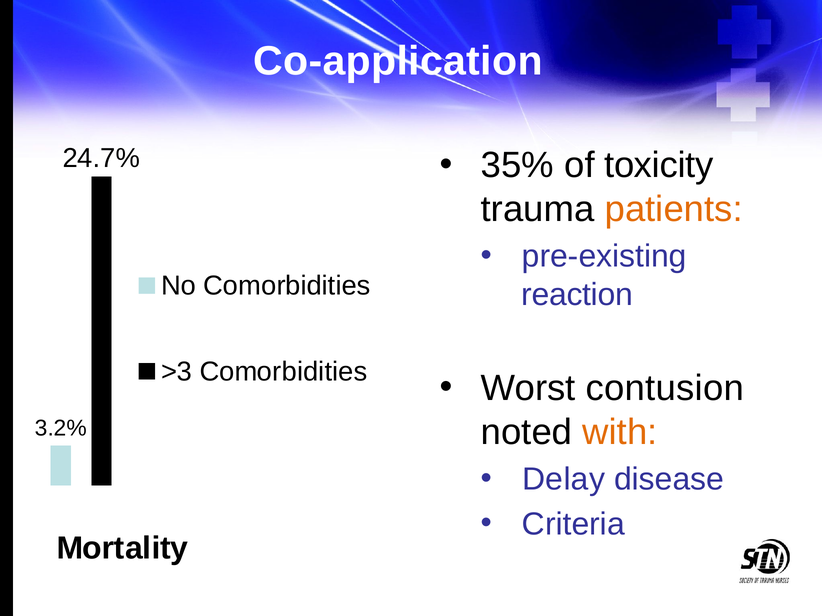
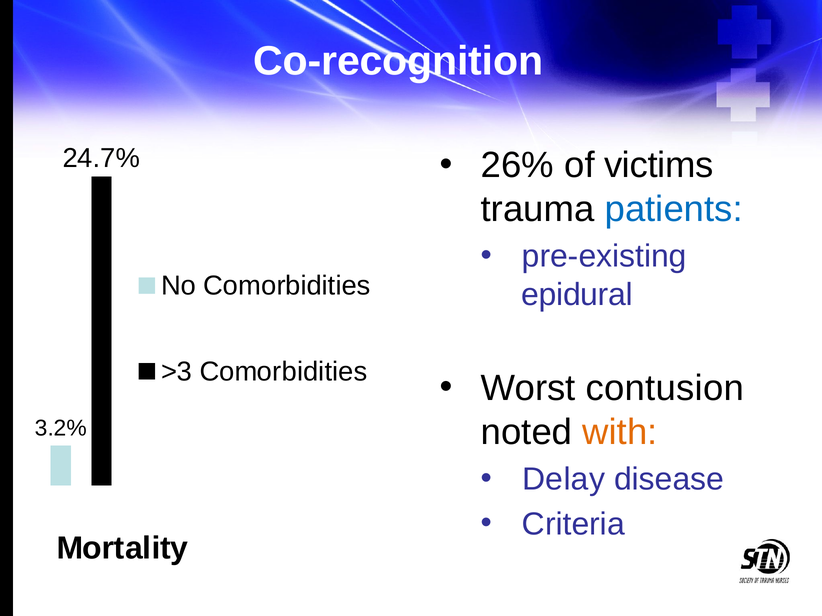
Co-application: Co-application -> Co-recognition (398, 61)
35%: 35% -> 26% (517, 166)
toxicity: toxicity -> victims (659, 166)
patients colour: orange -> blue (674, 209)
reaction: reaction -> epidural (577, 295)
